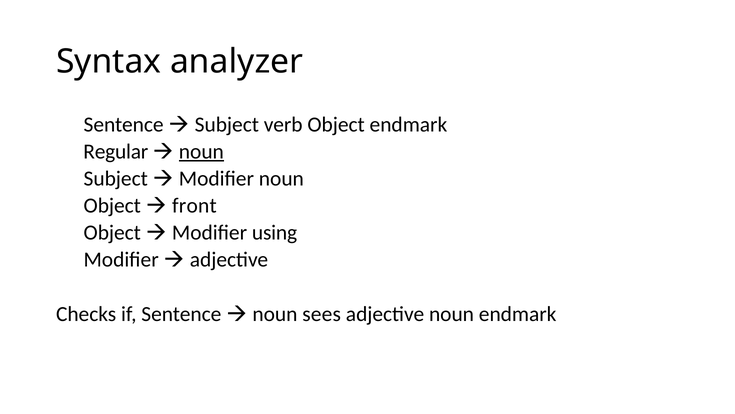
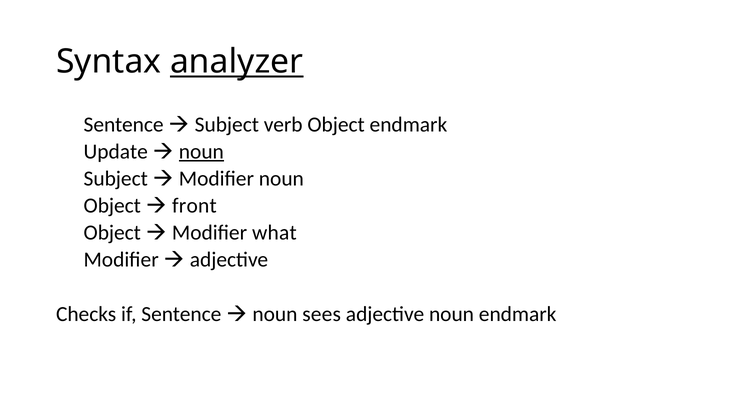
analyzer underline: none -> present (237, 62)
Regular: Regular -> Update (116, 151)
using: using -> what (274, 232)
